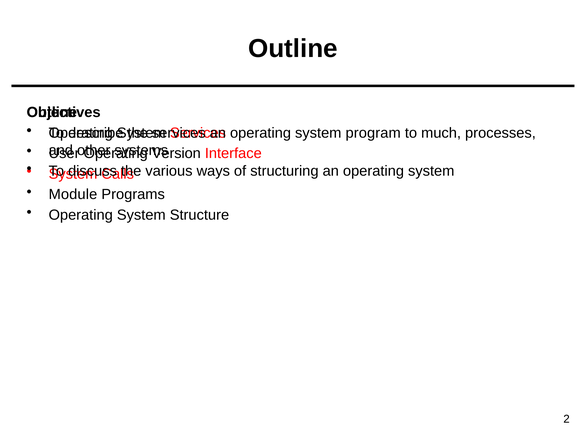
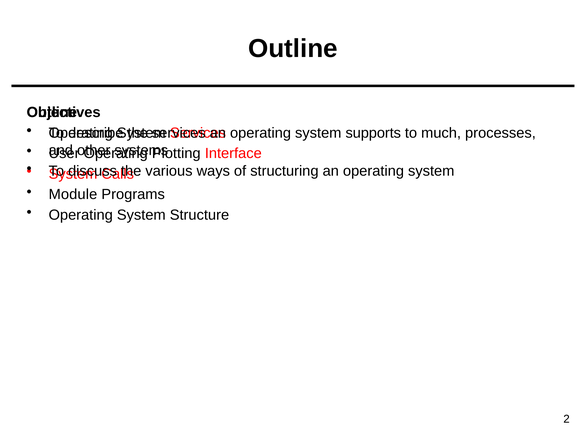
program: program -> supports (373, 133)
Version: Version -> Plotting (176, 154)
